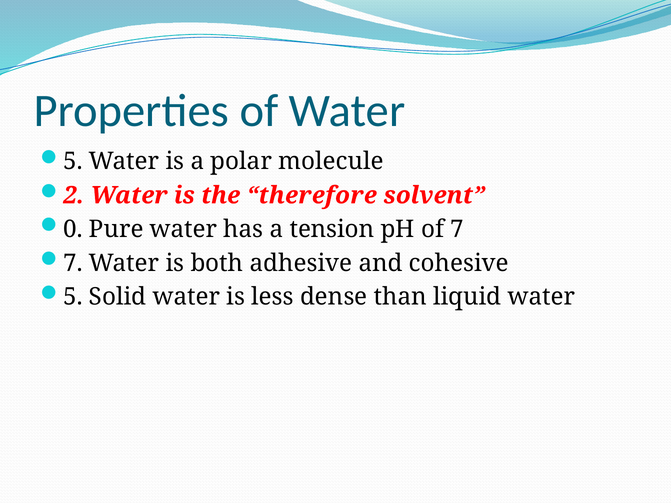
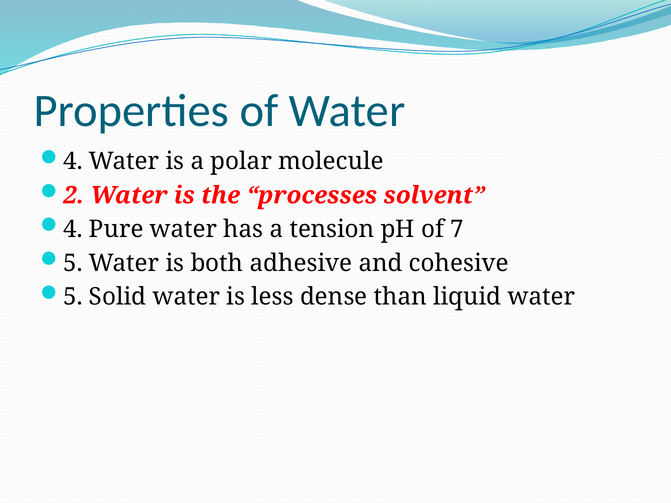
5: 5 -> 4 (73, 162)
therefore: therefore -> processes (312, 195)
0: 0 -> 4 (73, 229)
7: 7 -> 5 (73, 263)
